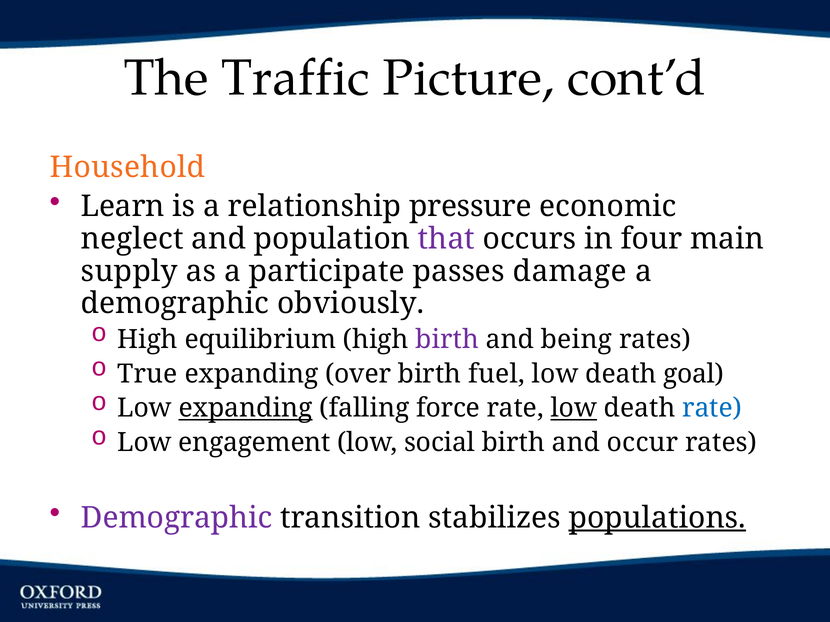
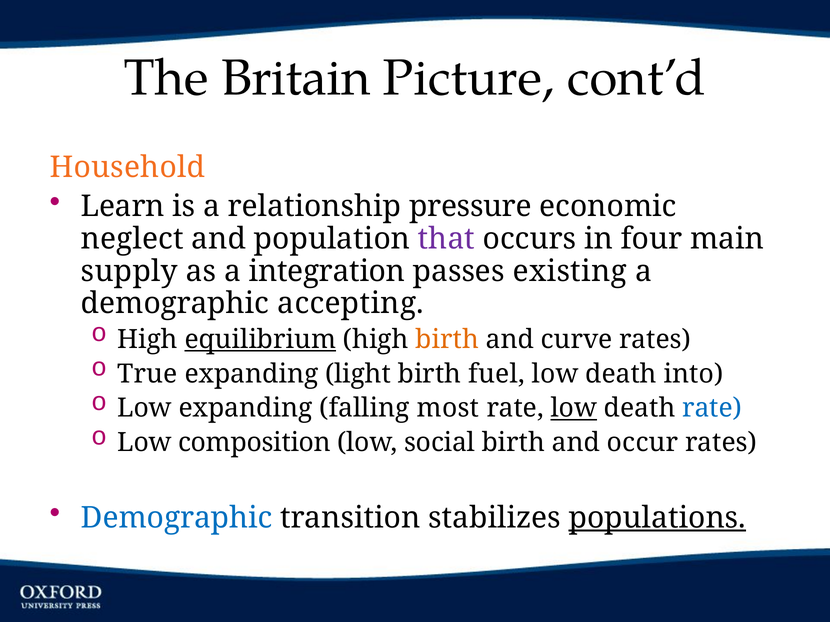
Traffic: Traffic -> Britain (296, 78)
participate: participate -> integration (327, 271)
damage: damage -> existing (570, 271)
obviously: obviously -> accepting (351, 304)
equilibrium underline: none -> present (260, 340)
birth colour: purple -> orange (447, 340)
being: being -> curve (577, 340)
over: over -> light (358, 374)
goal: goal -> into (693, 374)
expanding underline: present -> none (246, 409)
force: force -> most (448, 409)
engagement: engagement -> composition (255, 443)
Demographic colour: purple -> blue (177, 518)
